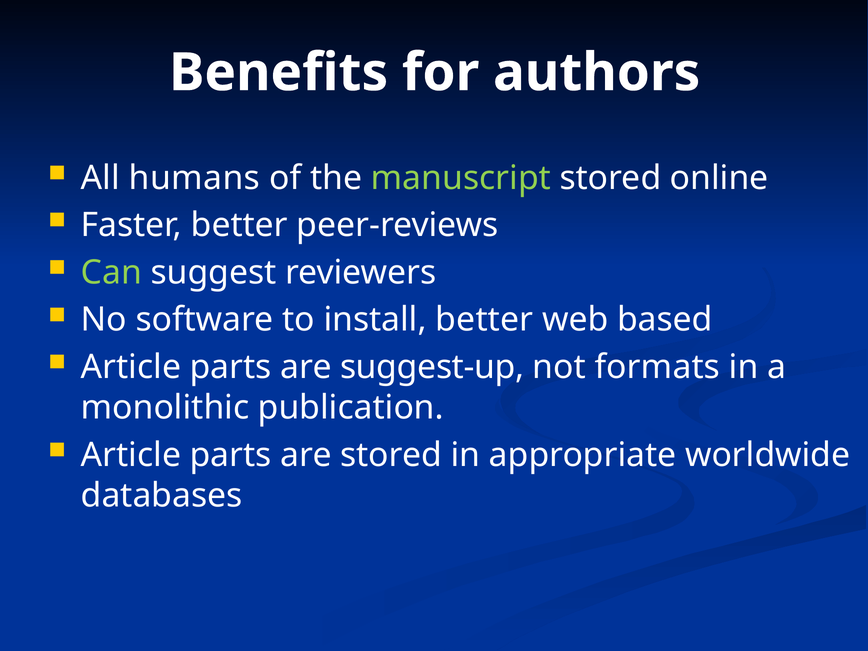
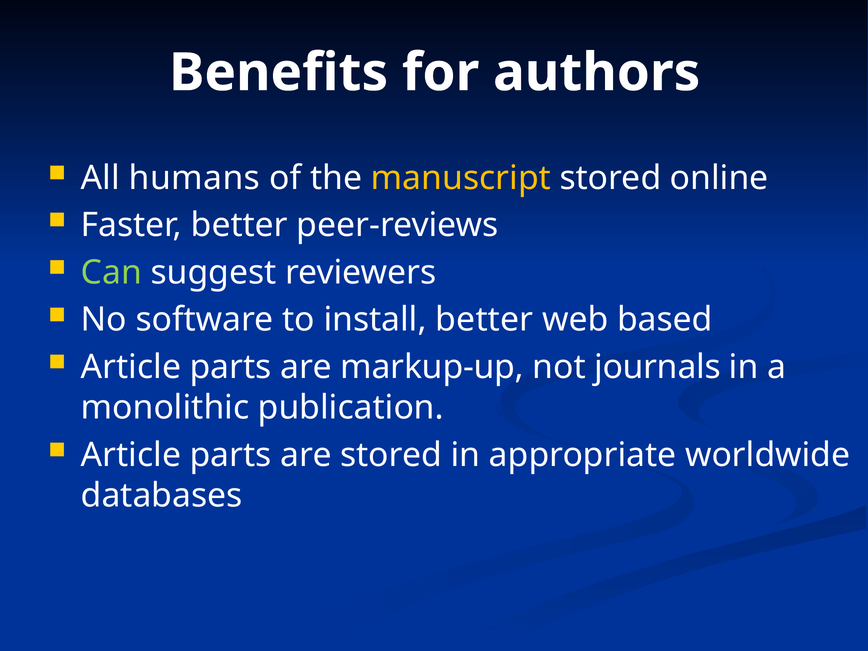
manuscript colour: light green -> yellow (461, 178)
suggest-up: suggest-up -> markup-up (432, 367)
formats: formats -> journals (658, 367)
